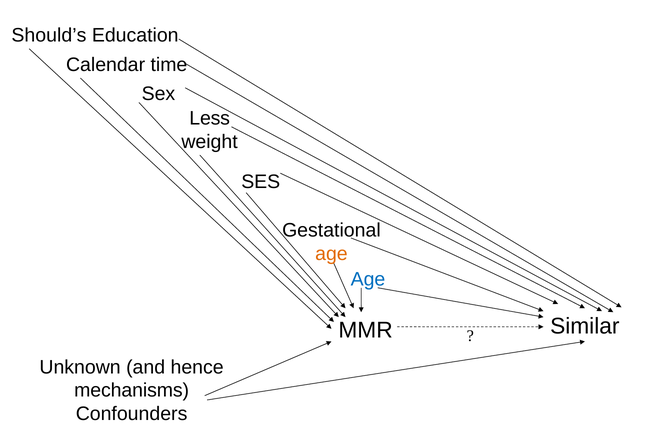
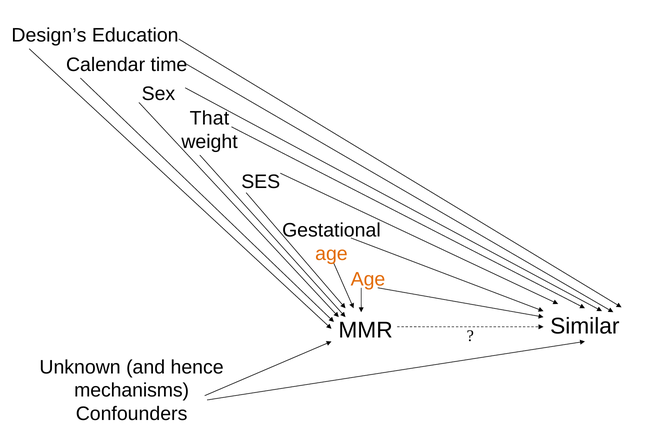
Should’s: Should’s -> Design’s (49, 35)
Less: Less -> That (209, 118)
Age colour: blue -> orange (368, 279)
